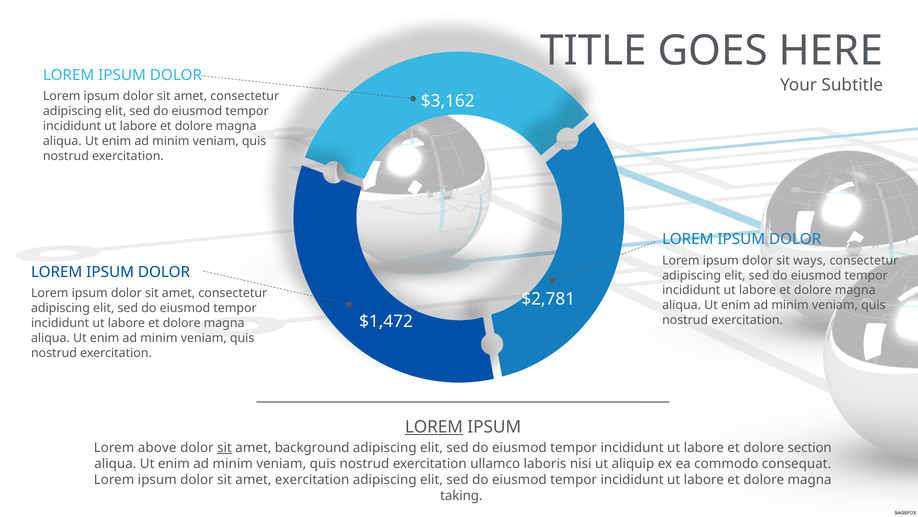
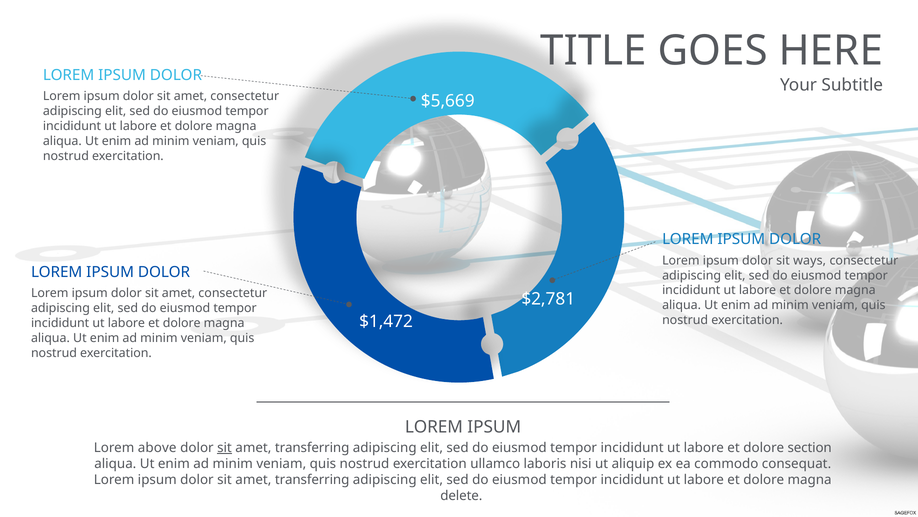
$3,162: $3,162 -> $5,669 (448, 101)
LOREM underline: present -> none (434, 426)
background: background -> transferring (312, 447)
exercitation: exercitation -> transferring (312, 479)
taking: taking -> delete (461, 495)
